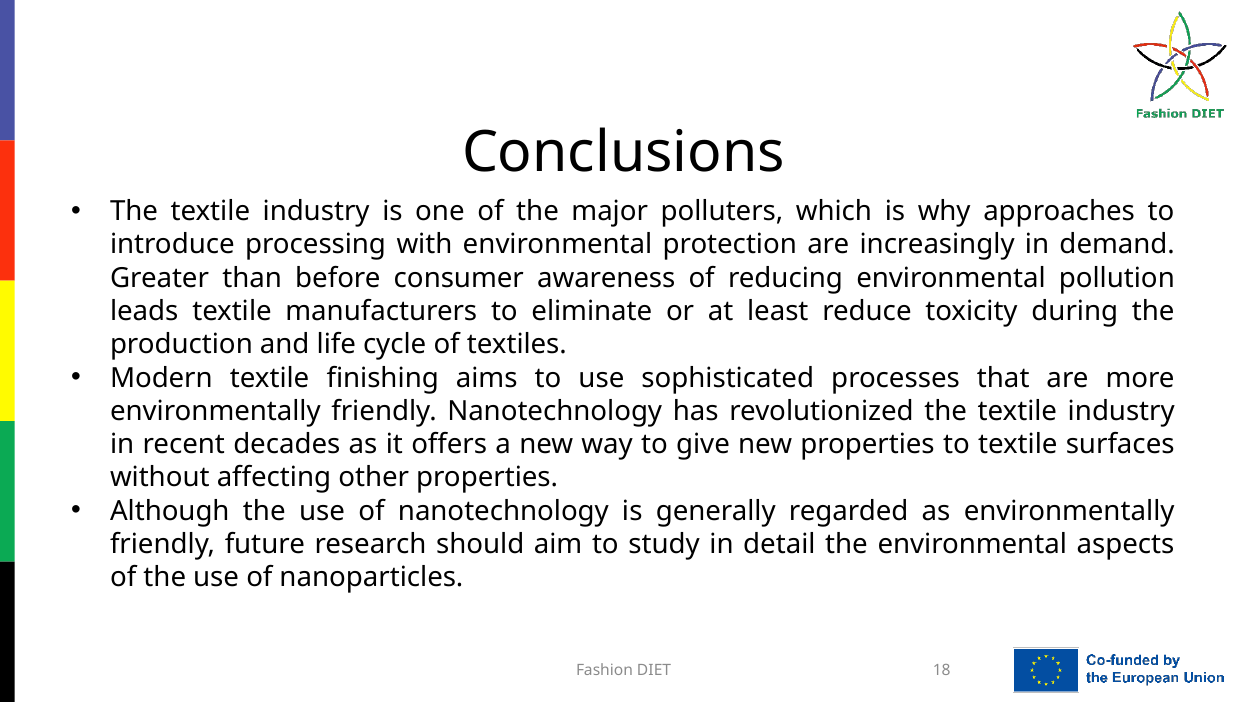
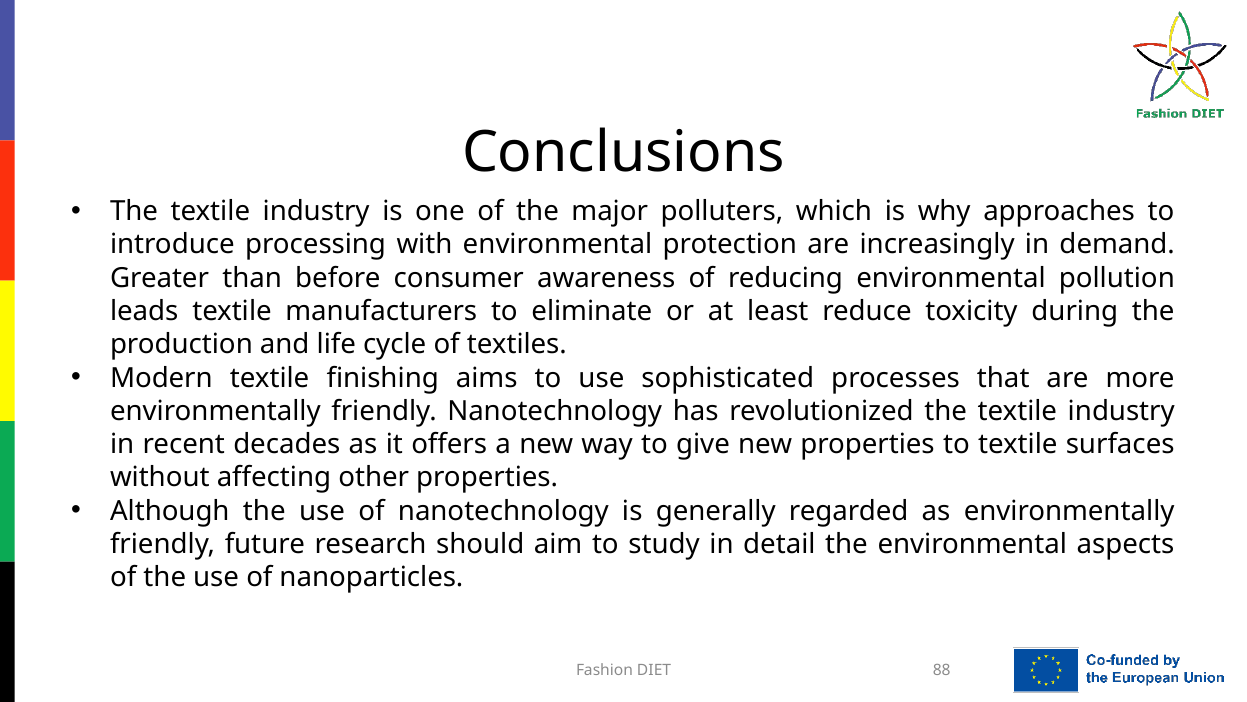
18: 18 -> 88 (942, 670)
